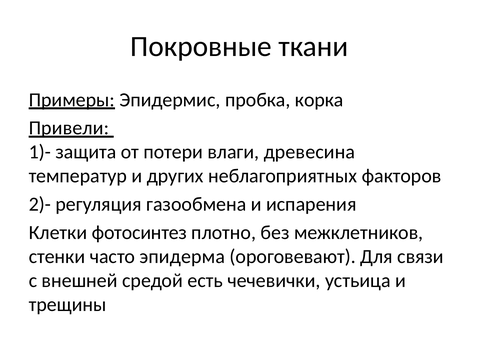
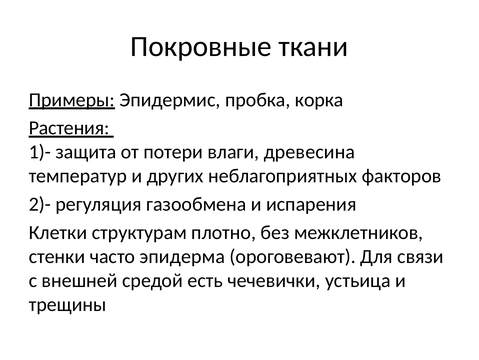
Привели: Привели -> Растения (69, 128)
фотосинтез: фотосинтез -> структурам (139, 232)
